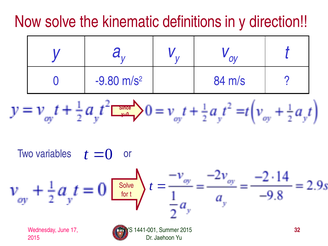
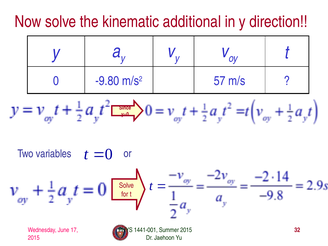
definitions: definitions -> additional (192, 22)
84: 84 -> 57 (220, 81)
